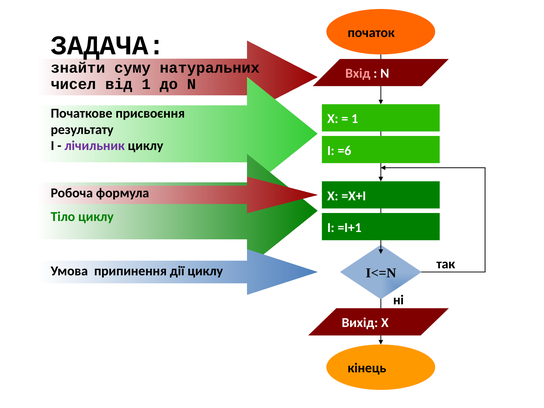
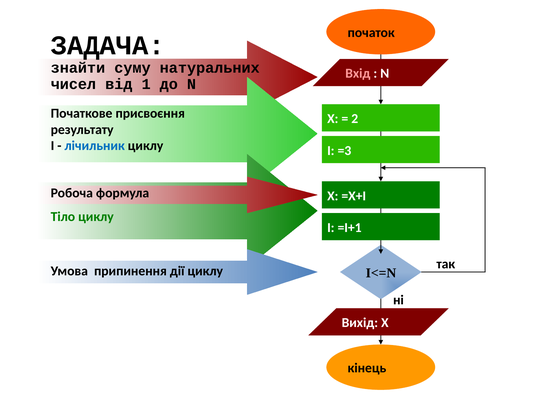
1: 1 -> 2 (355, 119)
лічильник colour: purple -> blue (95, 146)
=6: =6 -> =3 (344, 151)
